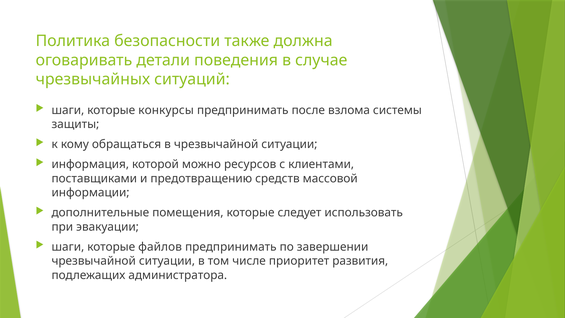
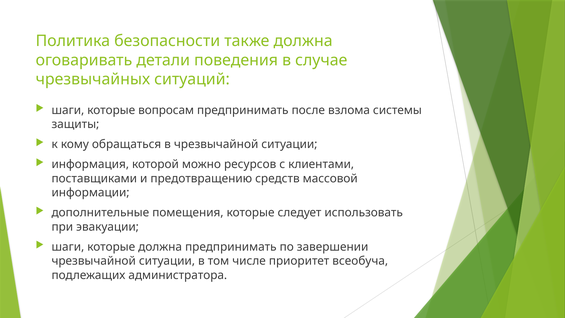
конкурсы: конкурсы -> вопросам (166, 110)
которые файлов: файлов -> должна (160, 247)
развития: развития -> всеобуча (360, 261)
